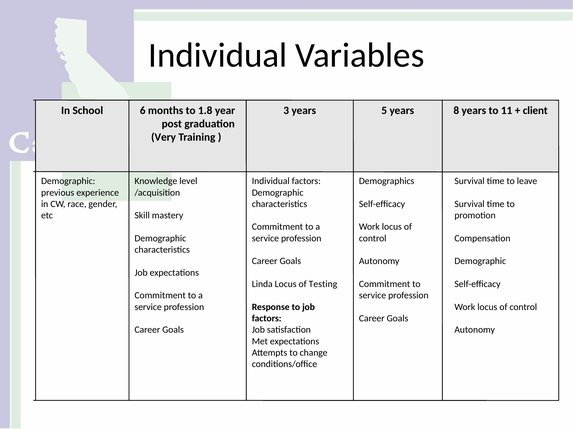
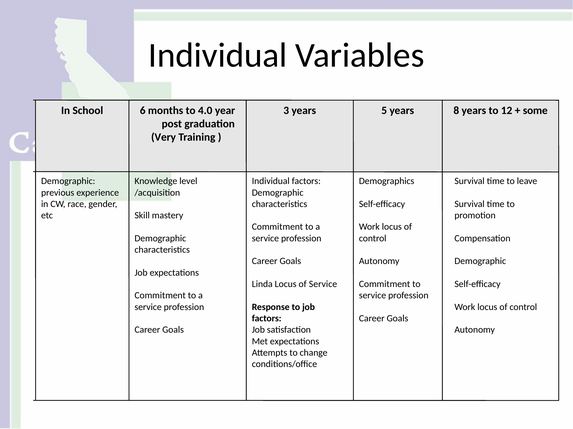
1.8: 1.8 -> 4.0 (205, 111)
11: 11 -> 12 (507, 111)
client: client -> some (535, 111)
of Testing: Testing -> Service (323, 285)
